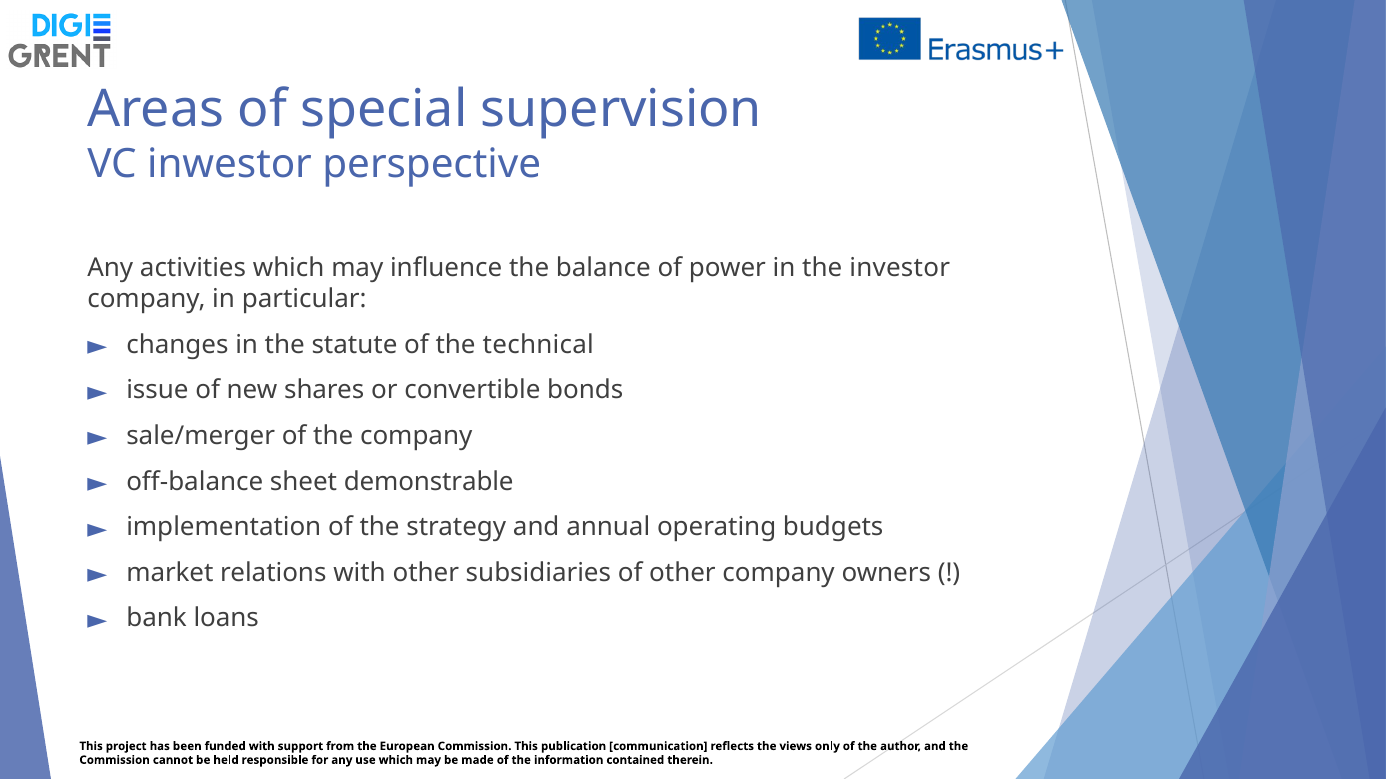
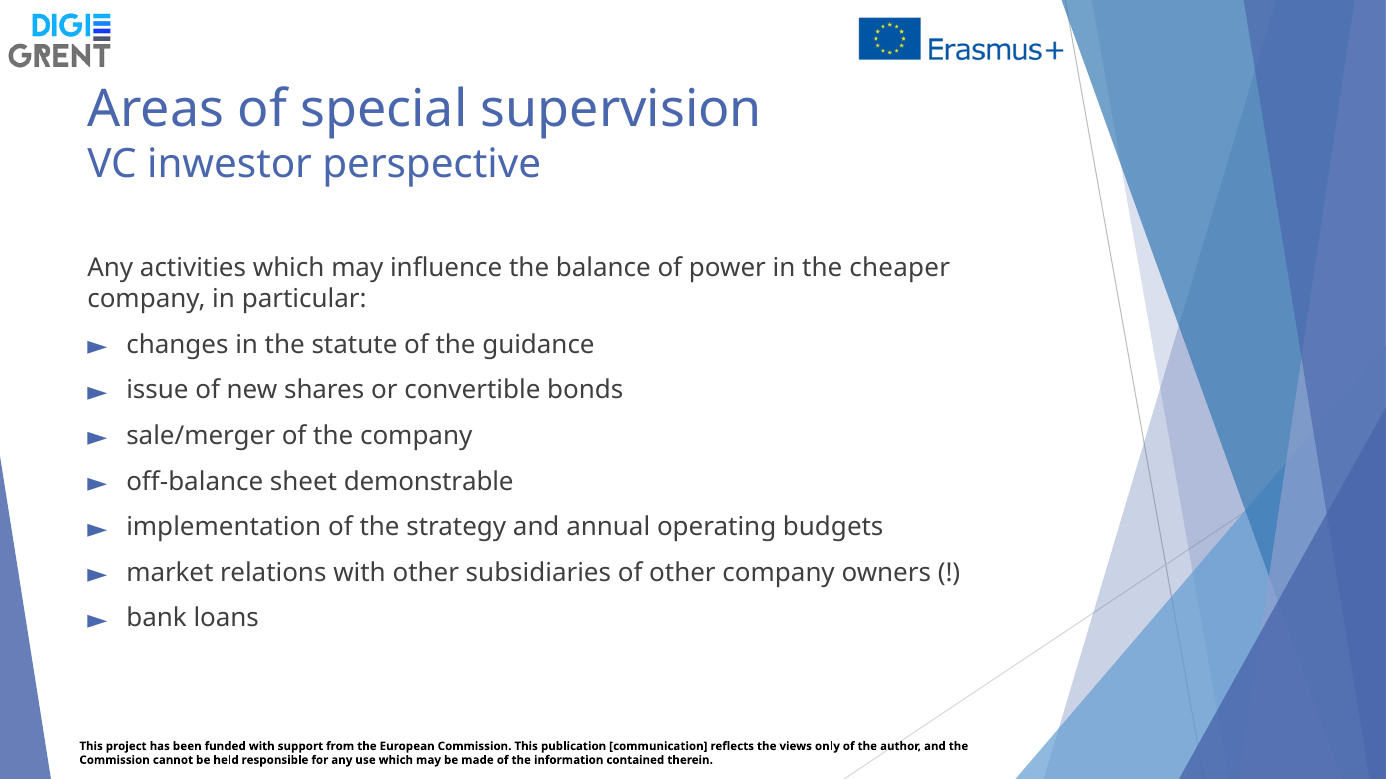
investor: investor -> cheaper (900, 268)
technical: technical -> guidance (538, 345)
